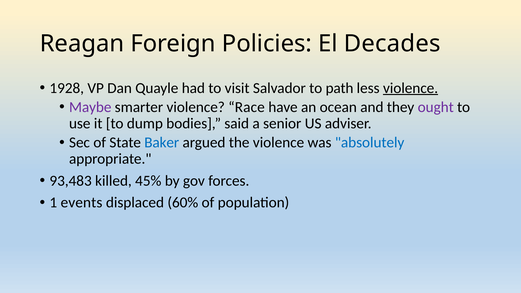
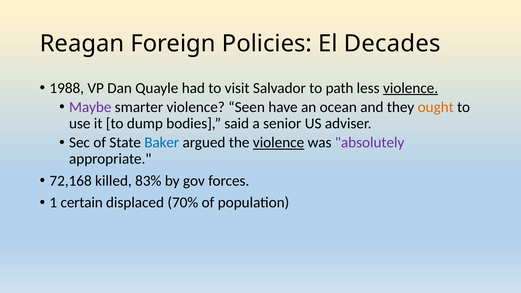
1928: 1928 -> 1988 (67, 88)
Race: Race -> Seen (247, 107)
ought colour: purple -> orange (436, 107)
violence underline: none -> present (279, 143)
absolutely colour: blue -> purple (370, 143)
93,483: 93,483 -> 72,168 (71, 181)
45%: 45% -> 83% (148, 181)
events: events -> certain (82, 203)
60%: 60% -> 70% (183, 203)
